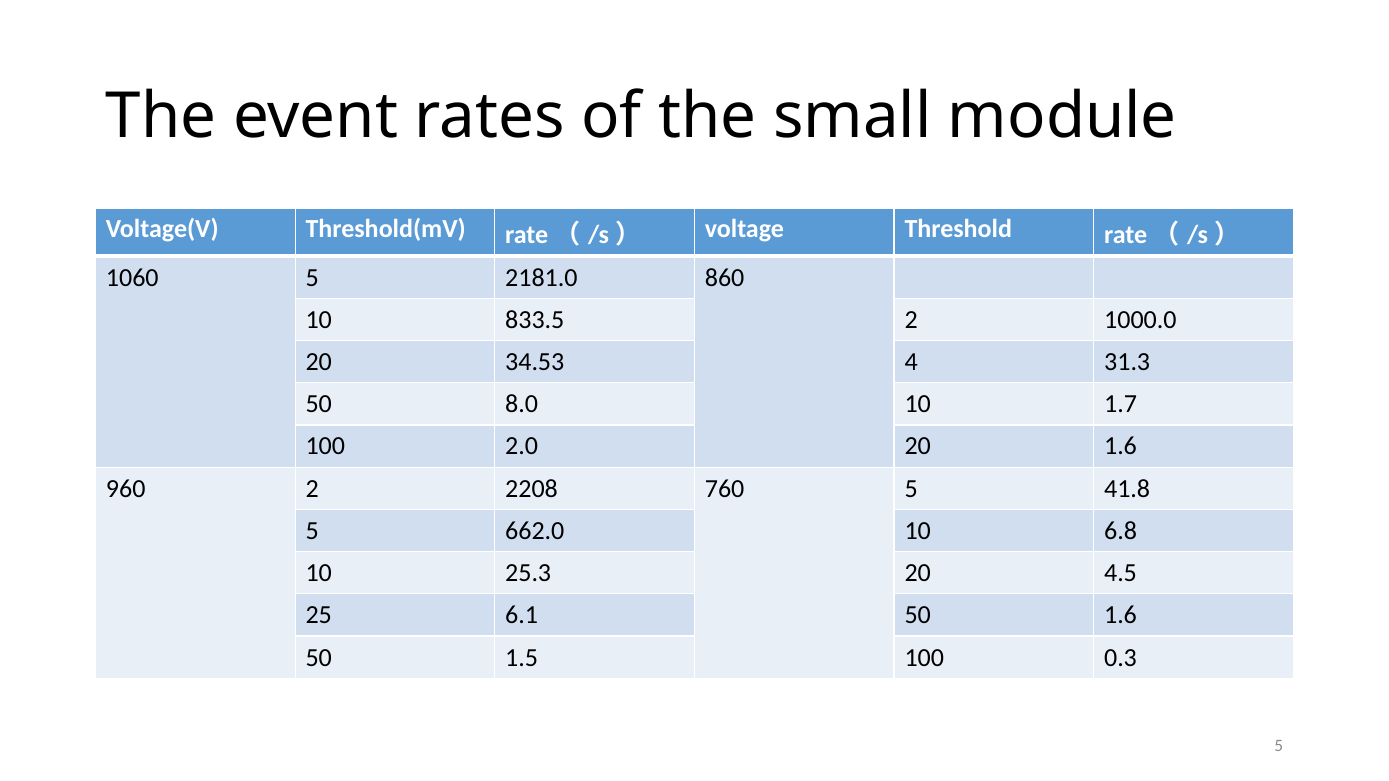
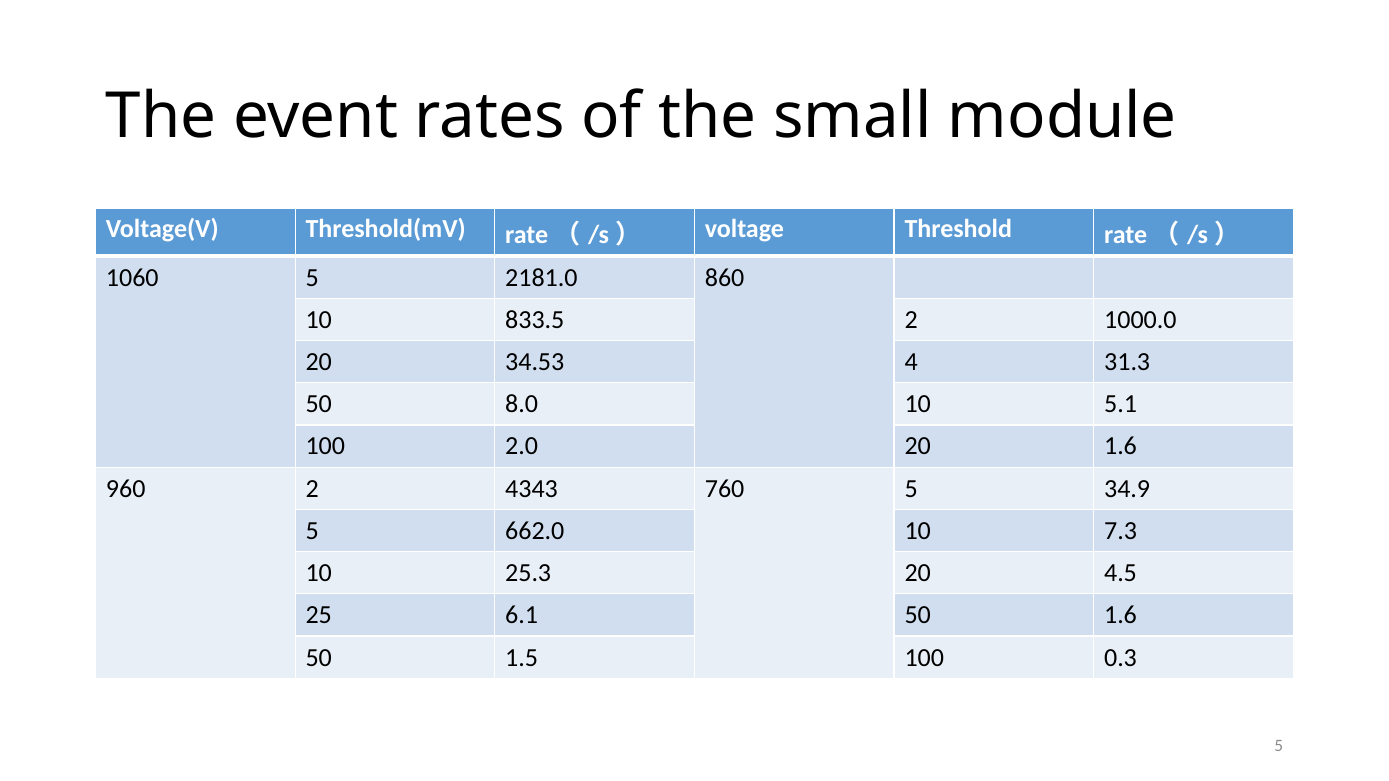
1.7: 1.7 -> 5.1 (1121, 404)
2208: 2208 -> 4343 (532, 489)
41.8: 41.8 -> 34.9 (1127, 489)
6.8: 6.8 -> 7.3 (1121, 531)
